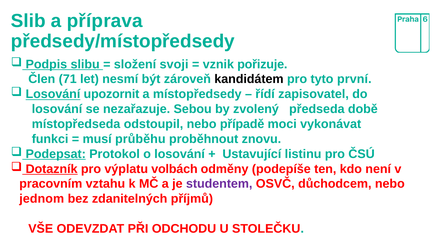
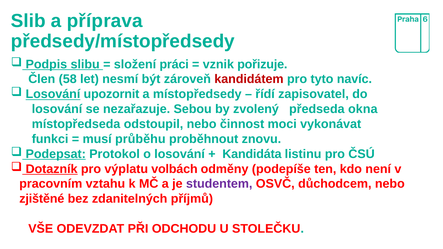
svoji: svoji -> práci (174, 64)
71: 71 -> 58 (68, 79)
kandidátem colour: black -> red (249, 79)
první: první -> navíc (354, 79)
době: době -> okna (363, 109)
případě: případě -> činnost (242, 124)
Ustavující: Ustavující -> Kandidáta (252, 154)
jednom: jednom -> zjištěné (42, 199)
